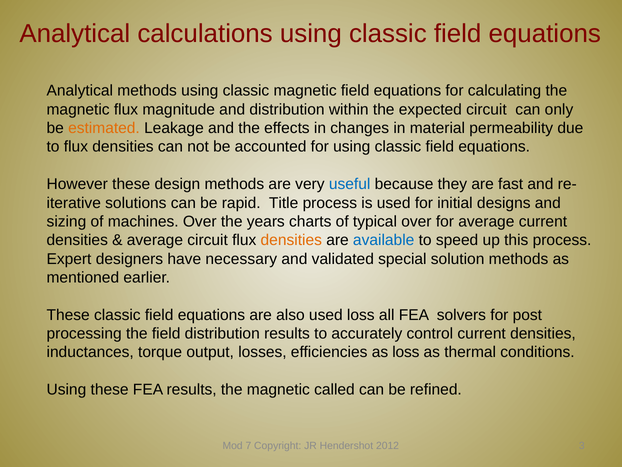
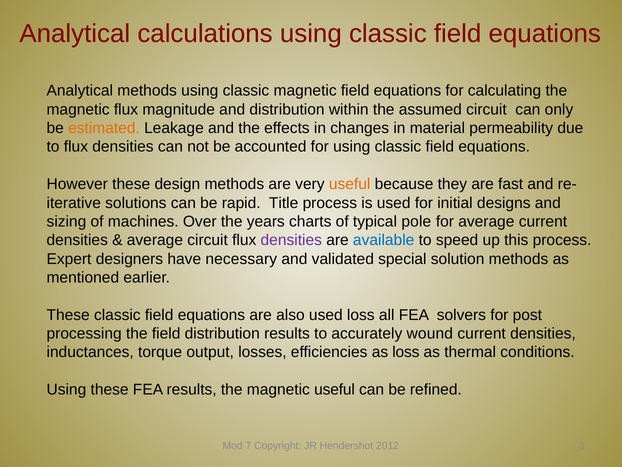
expected: expected -> assumed (430, 109)
useful colour: blue -> orange (350, 184)
typical over: over -> pole (416, 221)
densities colour: orange -> purple (291, 240)
control: control -> wound (430, 333)
magnetic called: called -> useful (335, 389)
